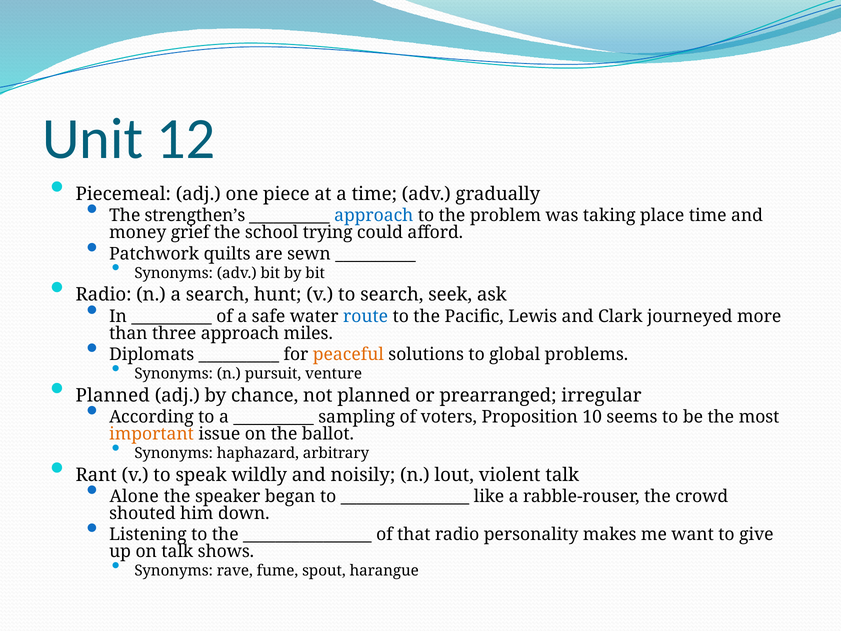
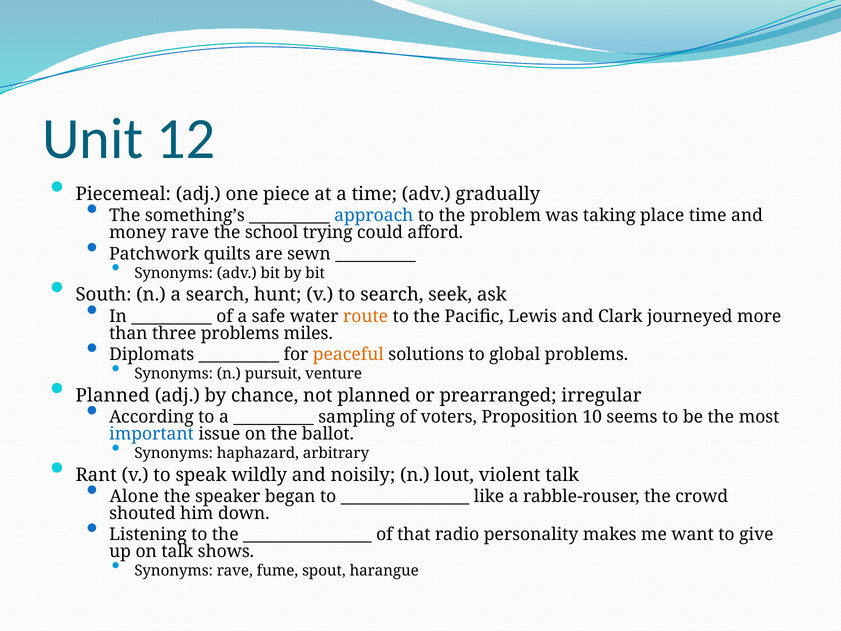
strengthen’s: strengthen’s -> something’s (195, 216)
money grief: grief -> rave (190, 232)
Radio: Radio -> South (104, 295)
route colour: blue -> orange (366, 316)
three approach: approach -> problems (240, 333)
important colour: orange -> blue (152, 434)
